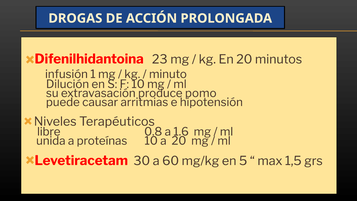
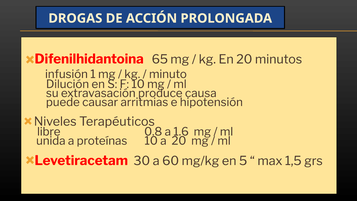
23: 23 -> 65 (160, 59)
pomo: pomo -> causa (201, 93)
